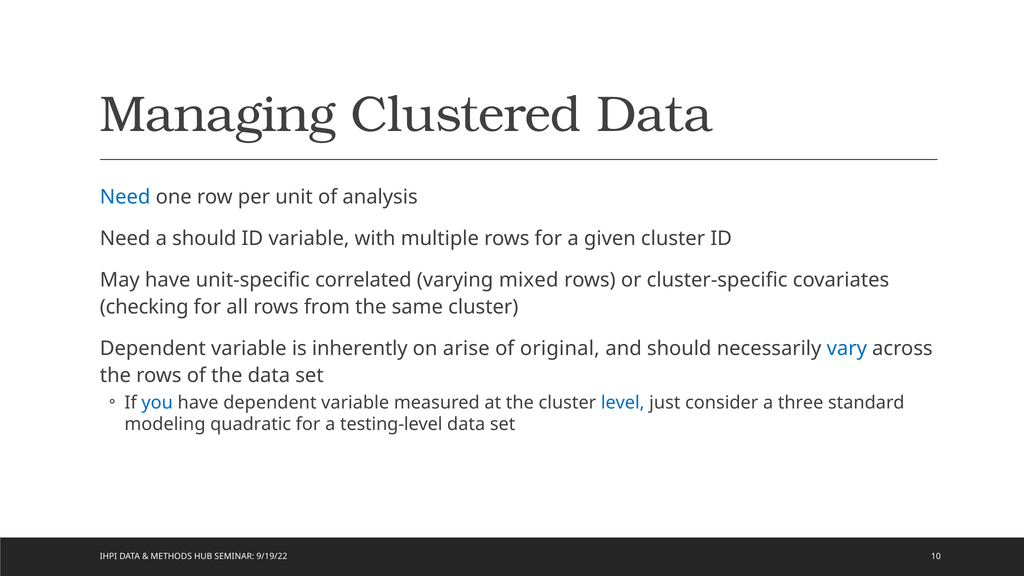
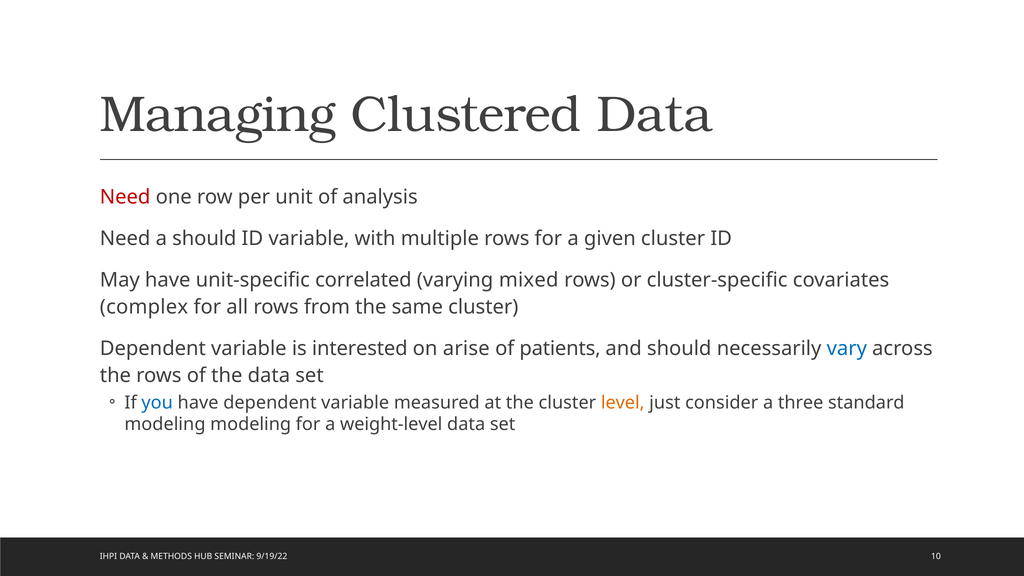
Need colour: blue -> red (125, 197)
checking: checking -> complex (144, 307)
inherently: inherently -> interested (360, 349)
original: original -> patients (560, 349)
level colour: blue -> orange (623, 403)
modeling quadratic: quadratic -> modeling (251, 424)
testing-level: testing-level -> weight-level (391, 424)
